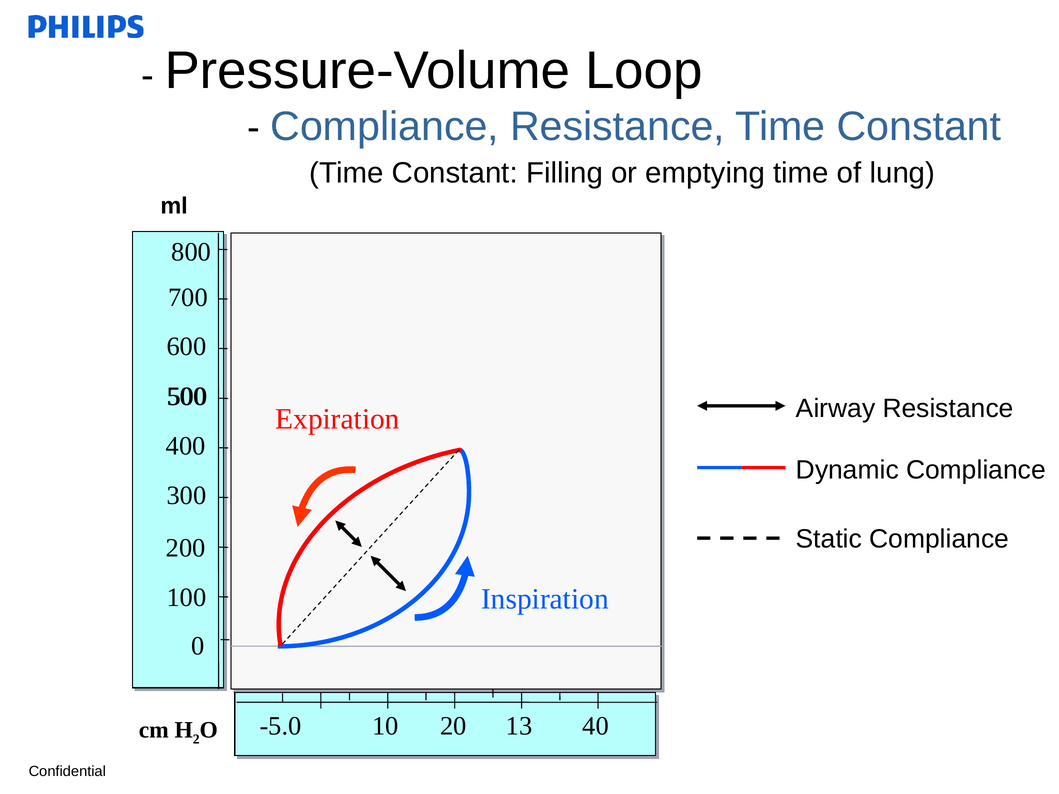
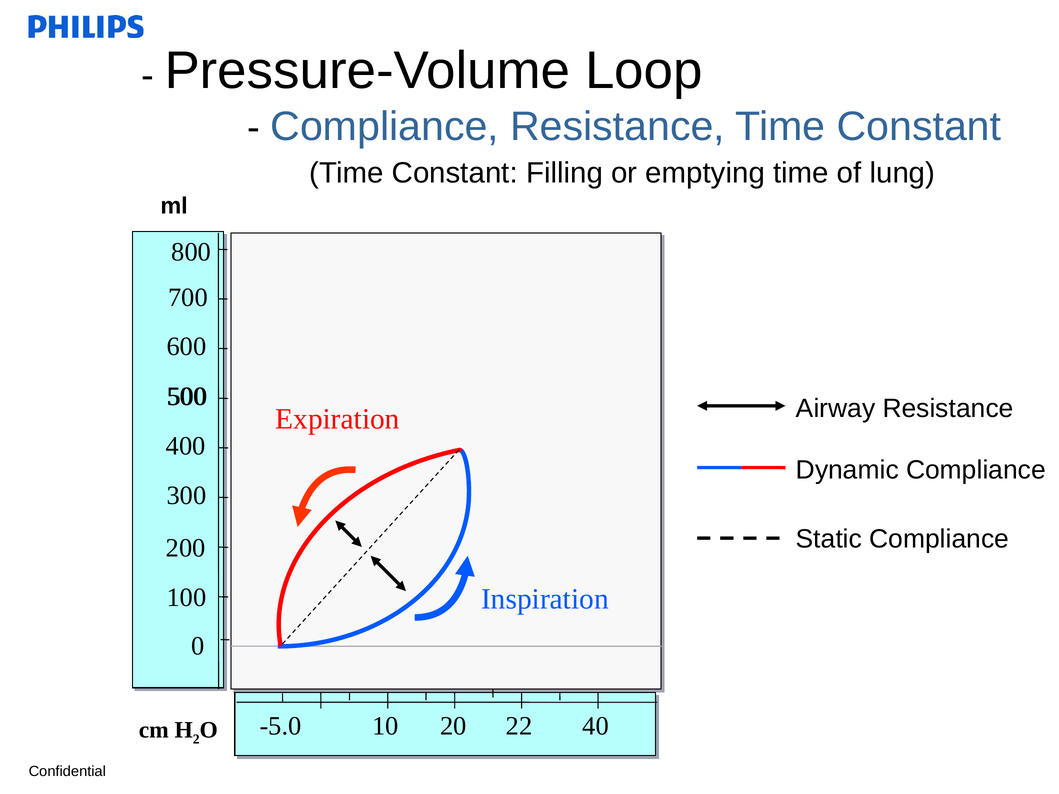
13: 13 -> 22 (519, 726)
